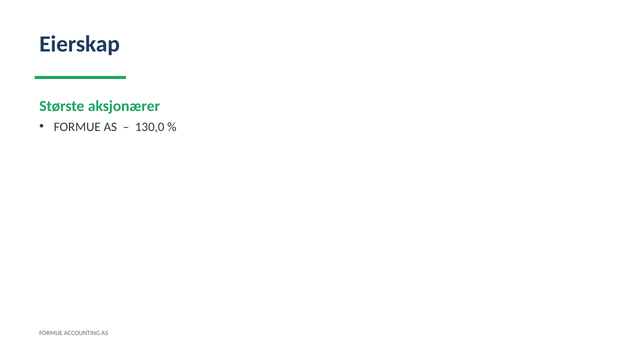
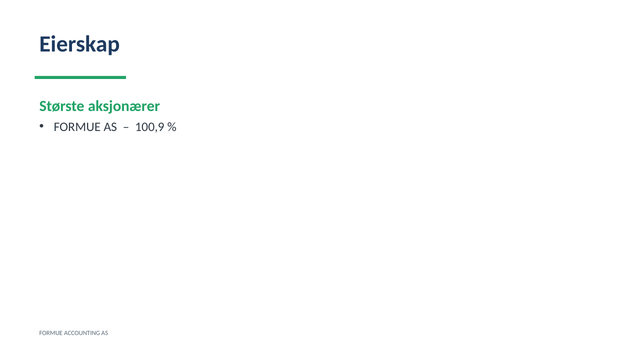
130,0: 130,0 -> 100,9 (150, 127)
